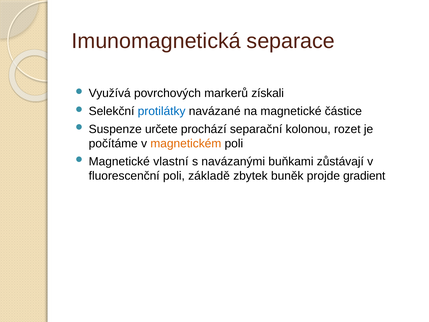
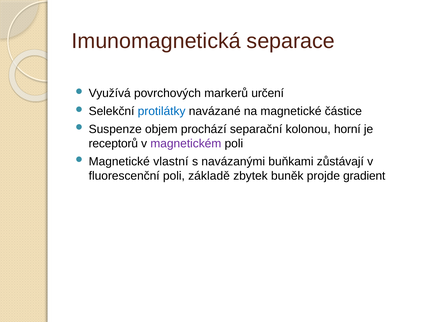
získali: získali -> určení (268, 93)
určete: určete -> objem (161, 129)
rozet: rozet -> horní (347, 129)
počítáme: počítáme -> receptorů (113, 143)
magnetickém colour: orange -> purple (186, 143)
